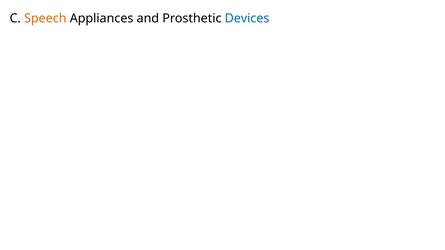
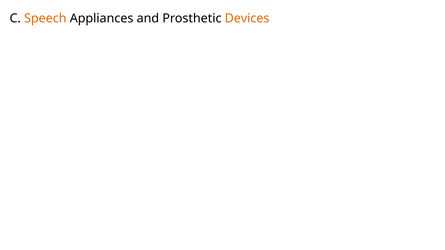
Devices colour: blue -> orange (247, 18)
